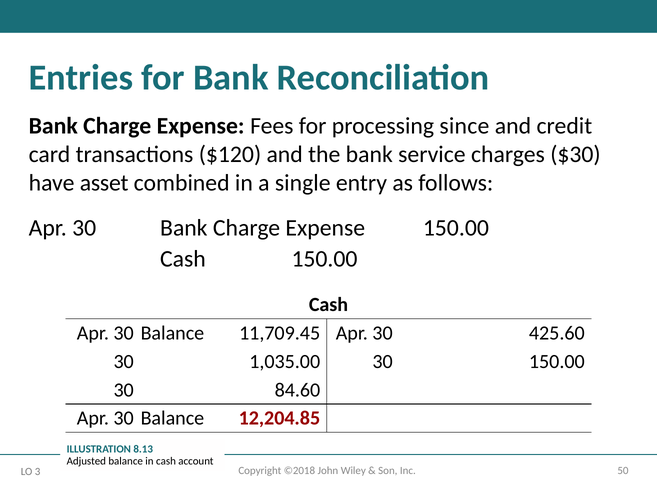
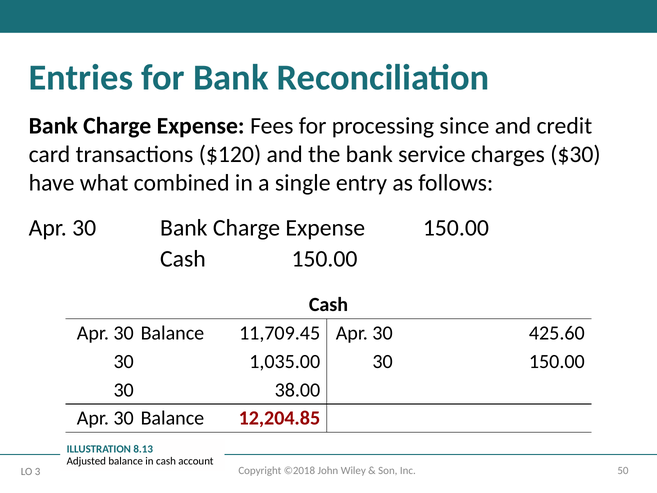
asset: asset -> what (104, 183)
84.60: 84.60 -> 38.00 (297, 390)
